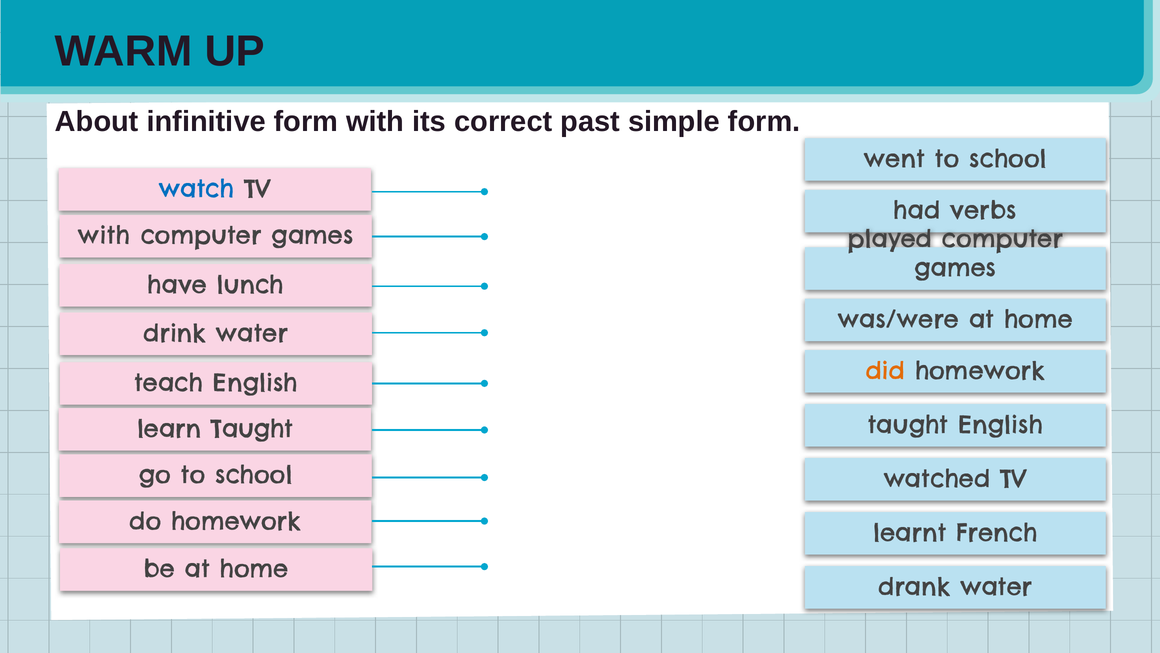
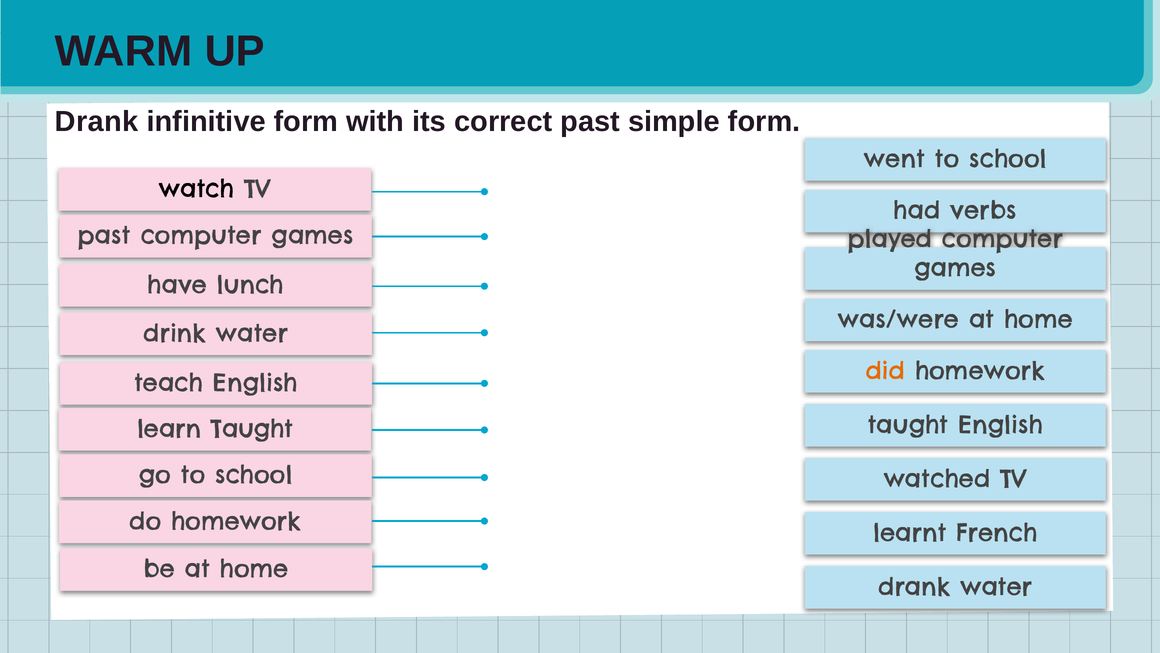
About: About -> Drank (97, 121)
watch colour: blue -> black (196, 189)
with: with -> past (104, 236)
